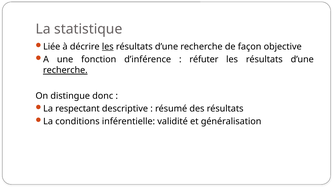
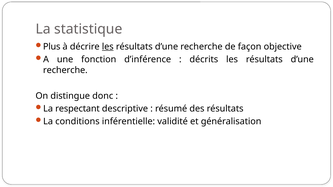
Liée: Liée -> Plus (52, 47)
réfuter: réfuter -> décrits (204, 60)
recherche underline: present -> none (65, 70)
